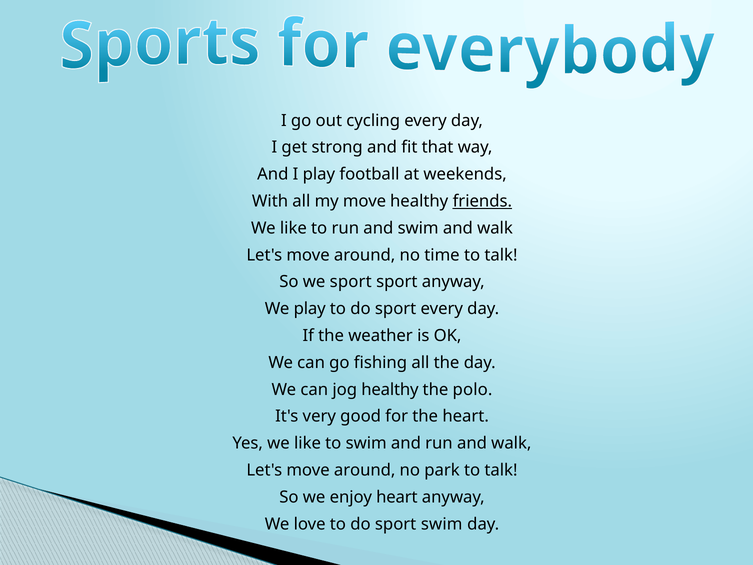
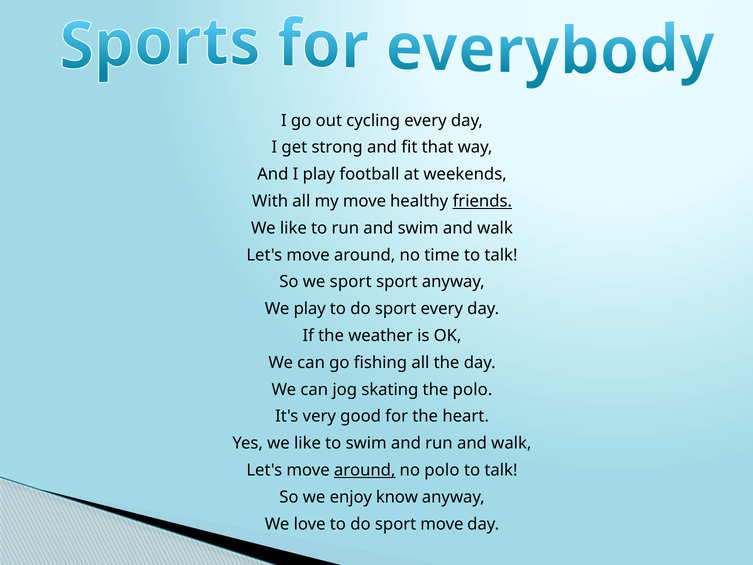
jog healthy: healthy -> skating (390, 389)
around underline: none -> present (365, 470)
no park: park -> polo (442, 470)
enjoy heart: heart -> know (397, 497)
sport swim: swim -> move (442, 524)
